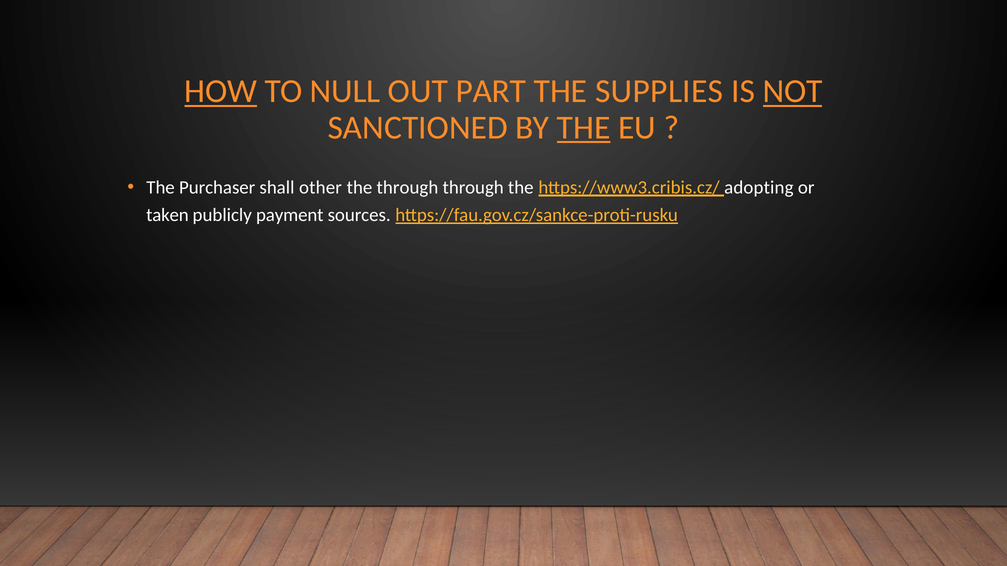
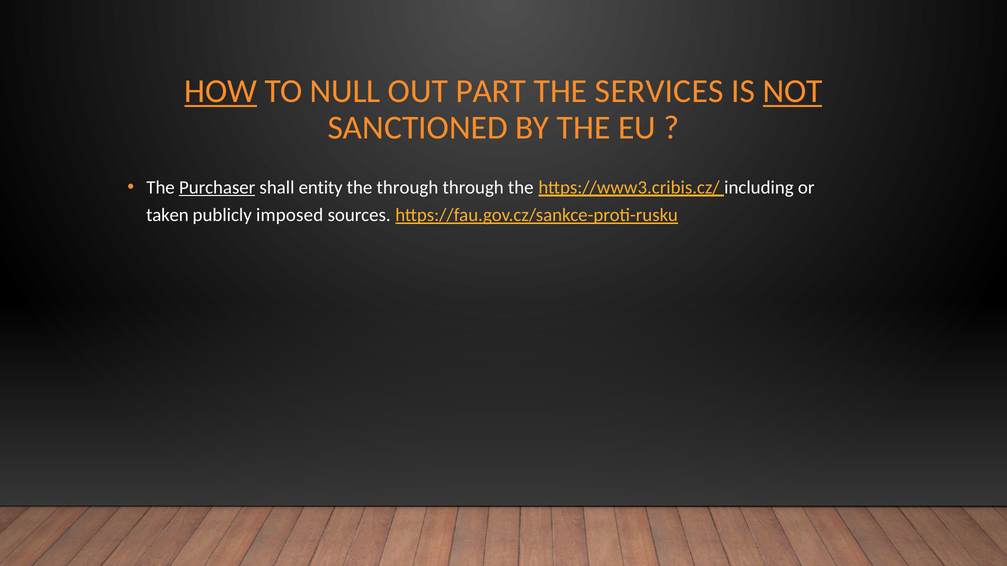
SUPPLIES: SUPPLIES -> SERVICES (659, 91)
THE underline: present -> none (584, 128)
Purchaser underline: none -> present (217, 188)
other: other -> entity (321, 188)
adopting: adopting -> including (759, 188)
payment: payment -> imposed (290, 215)
